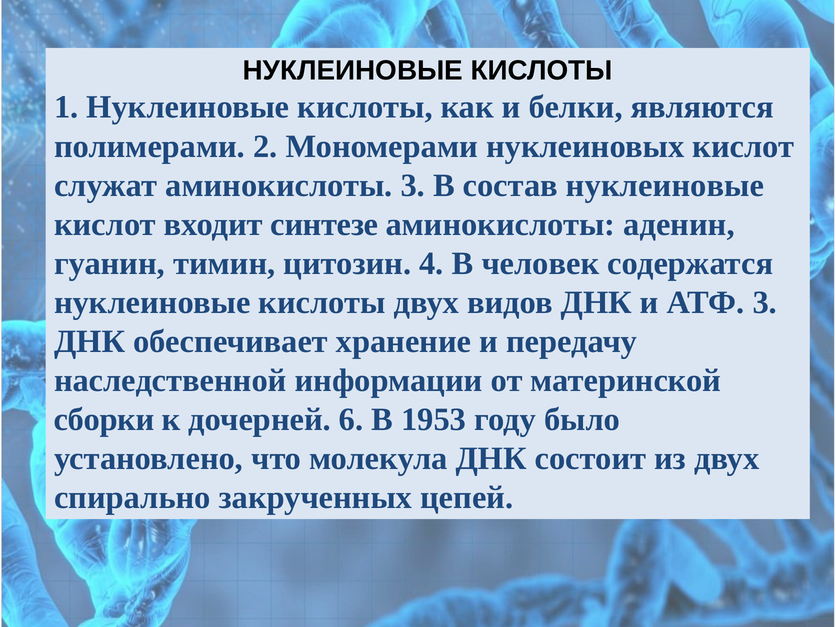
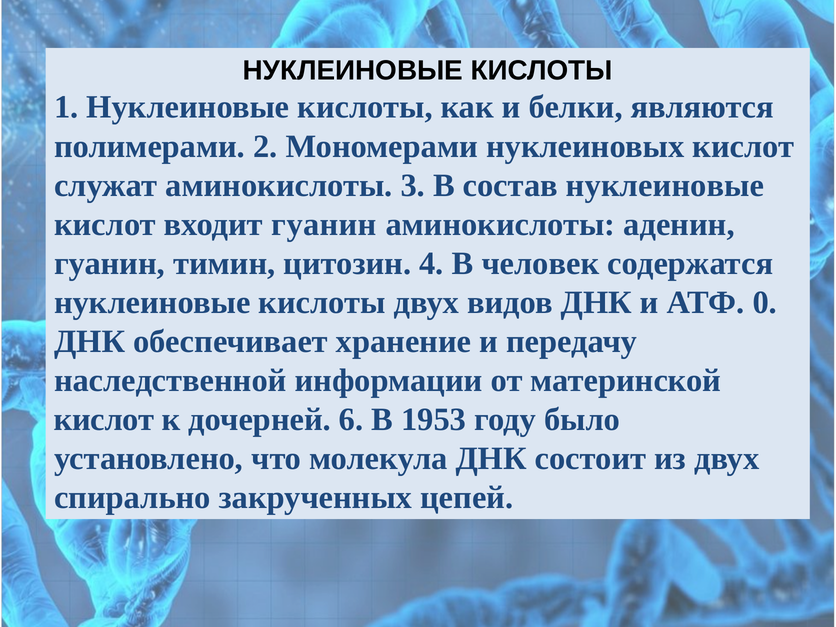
входит синтезе: синтезе -> гуанин (324, 224)
АТФ 3: 3 -> 0 (765, 302)
сборки: сборки -> кислот (104, 420)
